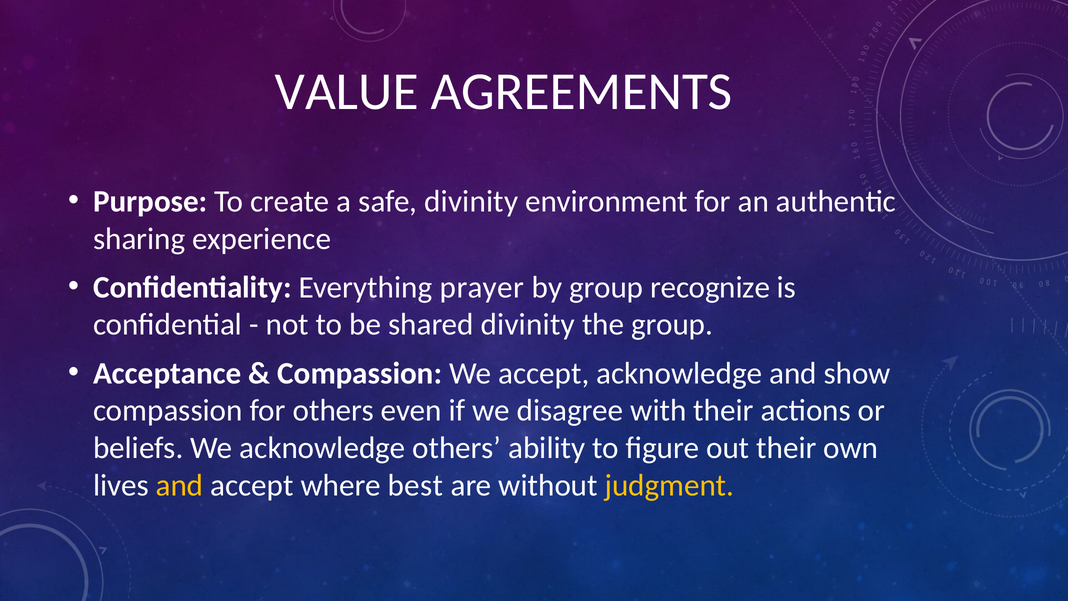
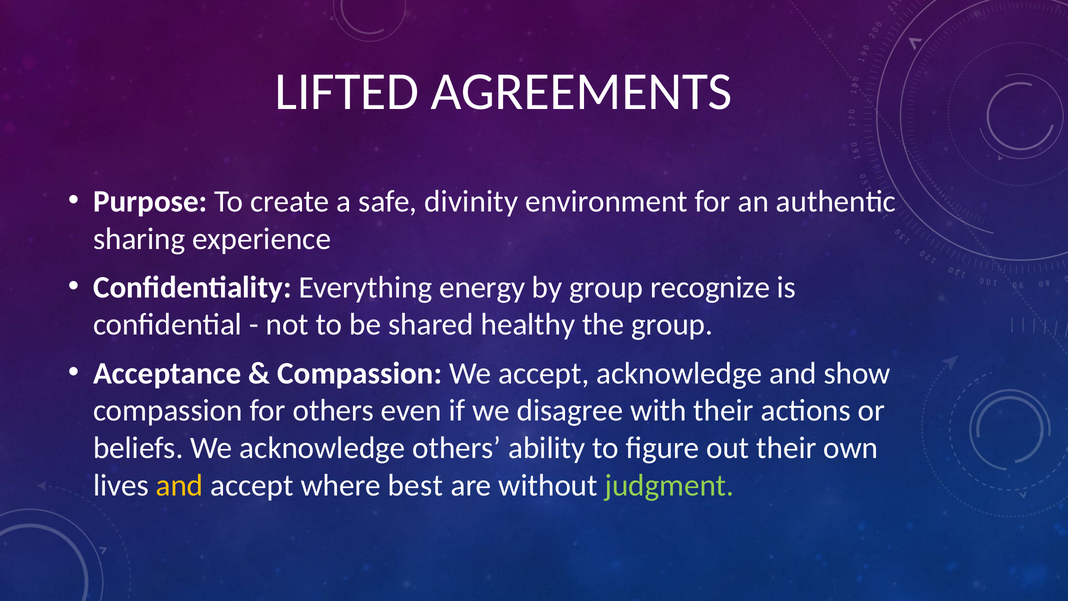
VALUE: VALUE -> LIFTED (347, 92)
prayer: prayer -> energy (482, 287)
shared divinity: divinity -> healthy (528, 325)
judgment colour: yellow -> light green (669, 485)
